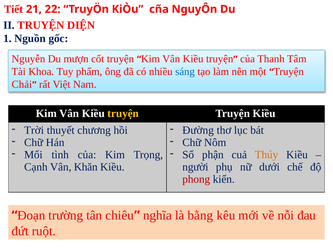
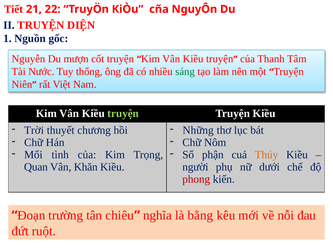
Khoa: Khoa -> Nước (41, 71)
phẩm: phẩm -> thống (89, 71)
sáng colour: blue -> green (185, 71)
Chải: Chải -> Niên (22, 84)
truyện colour: yellow -> light green (123, 113)
Đường: Đường -> Những (198, 130)
Cạnh: Cạnh -> Quan (36, 167)
